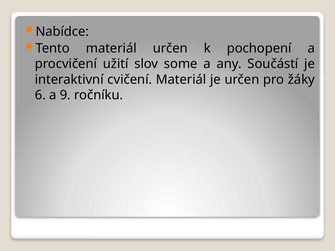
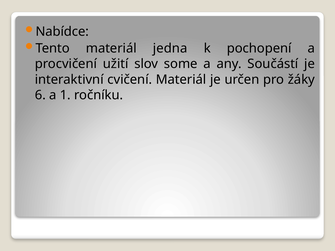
materiál určen: určen -> jedna (170, 48)
9: 9 -> 1 (65, 95)
